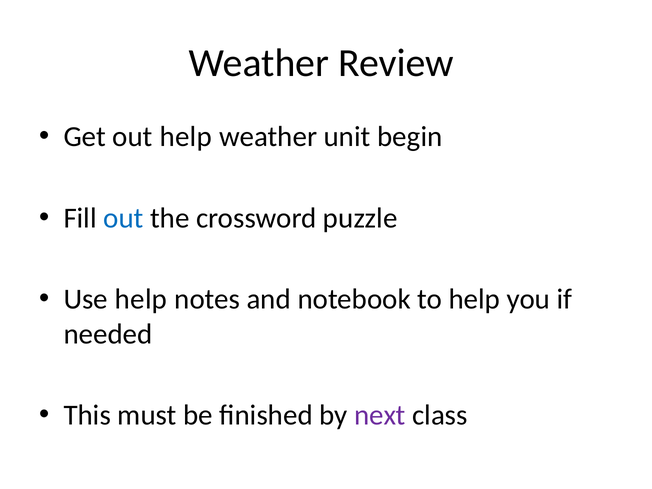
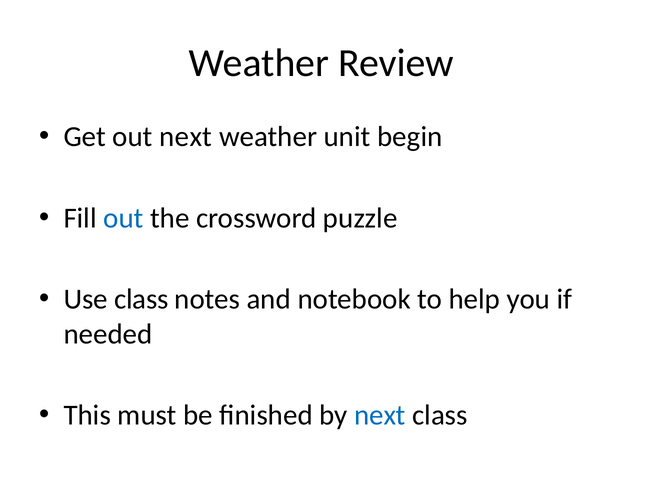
out help: help -> next (186, 137)
Use help: help -> class (141, 299)
next colour: purple -> blue (380, 415)
